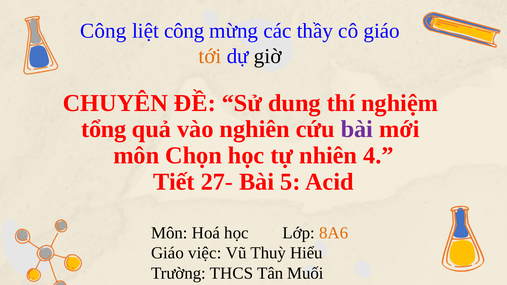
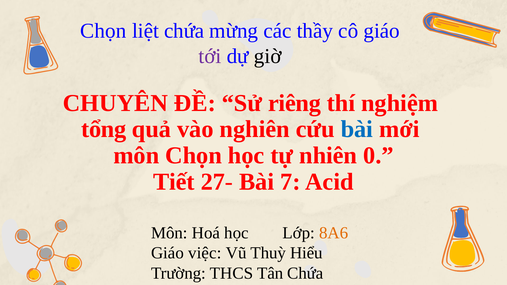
Công: Công -> Chọn (103, 31)
liệt công: công -> chứa (184, 31)
tới colour: orange -> purple (210, 56)
dung: dung -> riêng (295, 103)
bài colour: purple -> blue (357, 129)
4: 4 -> 0 (378, 156)
5: 5 -> 7 (290, 182)
Tân Muối: Muối -> Chứa (305, 273)
